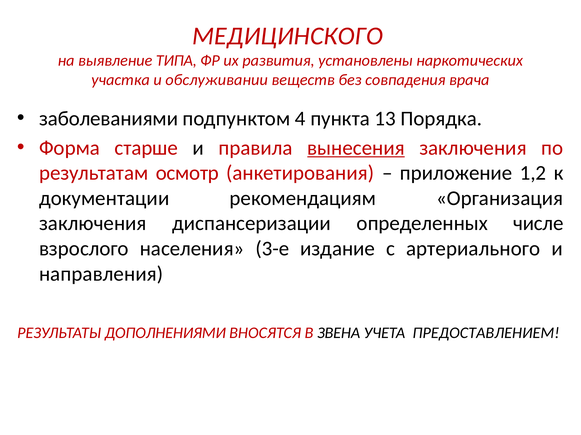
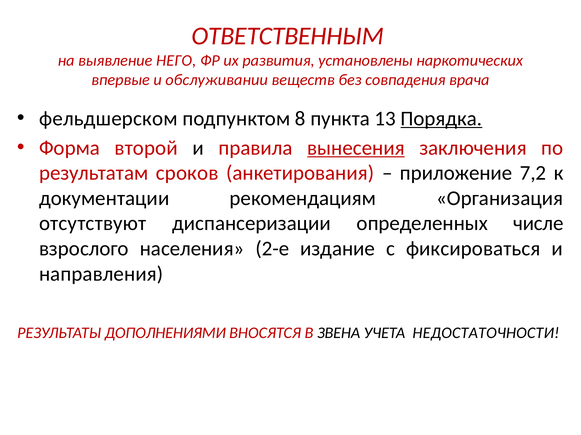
МЕДИЦИНСКОГО: МЕДИЦИНСКОГО -> ОТВЕТСТВЕННЫМ (288, 36)
ТИПА: ТИПА -> НЕГО (176, 61)
участка: участка -> впервые (121, 80)
заболеваниями: заболеваниями -> фельдшерском (108, 119)
4: 4 -> 8 (300, 119)
Порядка underline: none -> present (441, 119)
старше: старше -> второй (146, 148)
осмотр: осмотр -> сроков (187, 173)
1,2: 1,2 -> 7,2 (533, 173)
заключения: заключения -> отсутствуют (93, 224)
3-е: 3-е -> 2-е (272, 249)
артериального: артериального -> фиксироваться (473, 249)
ПРЕДОСТАВЛЕНИЕМ: ПРЕДОСТАВЛЕНИЕМ -> НЕДОСТАТОЧНОСТИ (486, 333)
